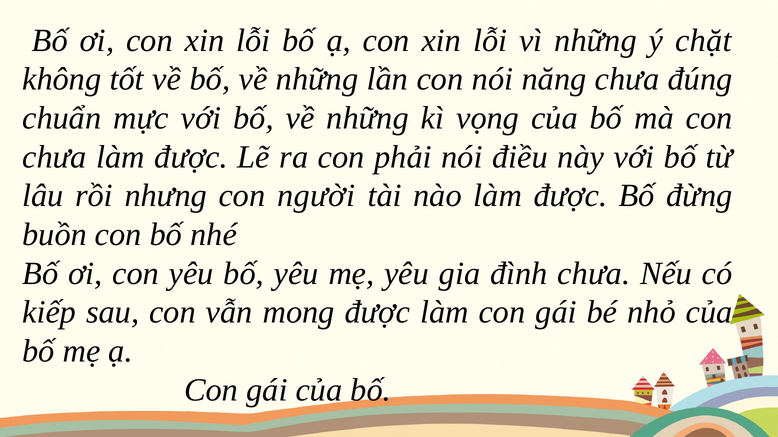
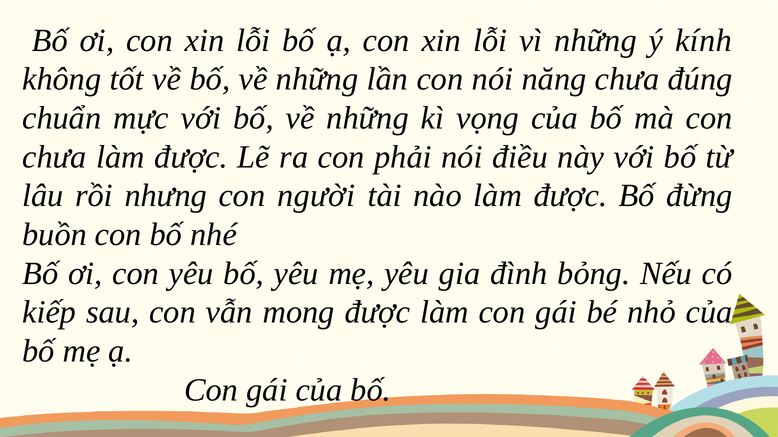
chặt: chặt -> kính (704, 40)
đình chưa: chưa -> bỏng (594, 274)
